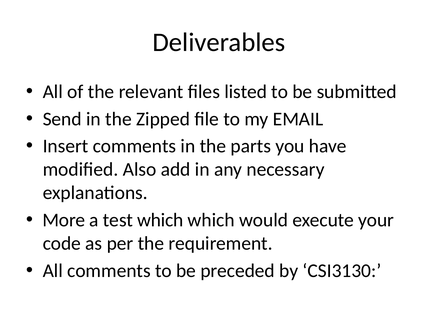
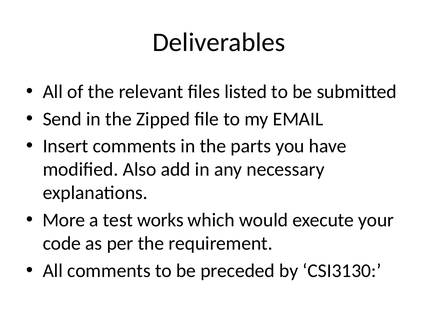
test which: which -> works (160, 220)
